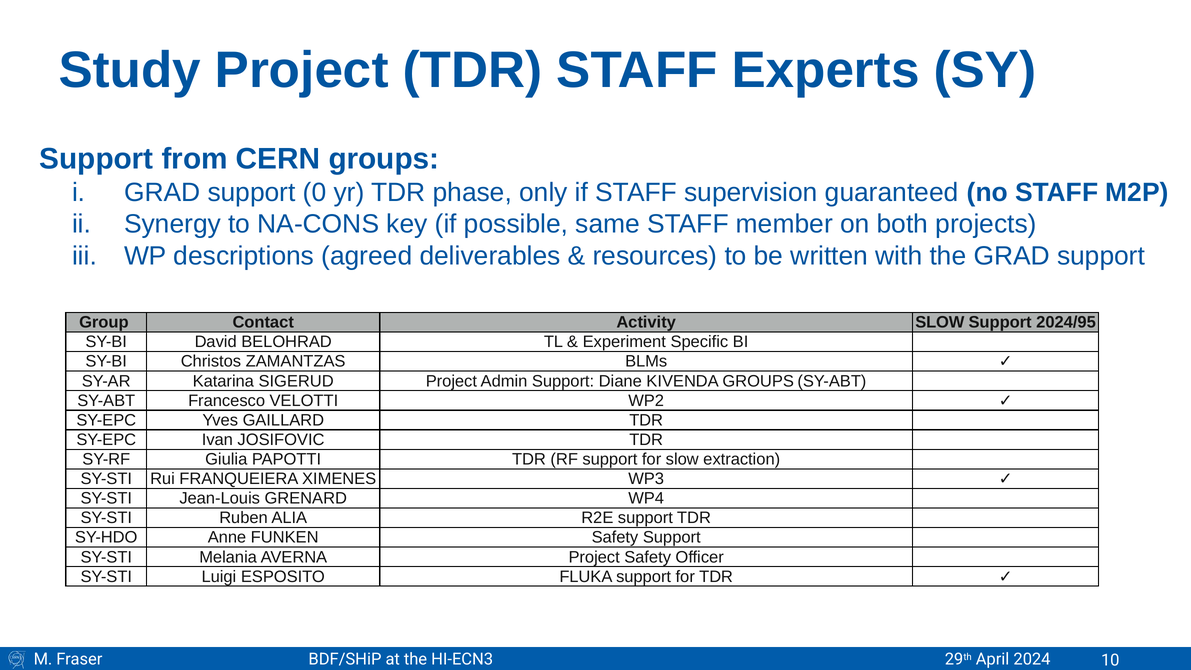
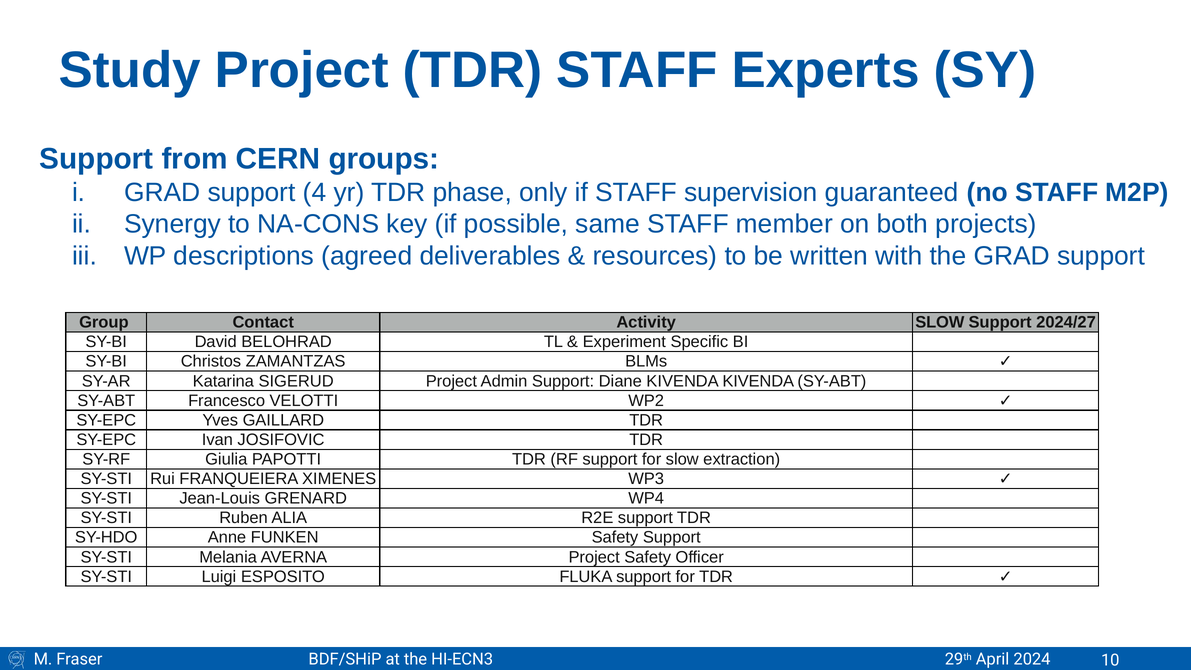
0: 0 -> 4 (315, 192)
2024/95: 2024/95 -> 2024/27 (1066, 322)
KIVENDA GROUPS: GROUPS -> KIVENDA (758, 381)
